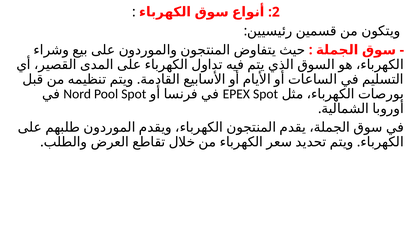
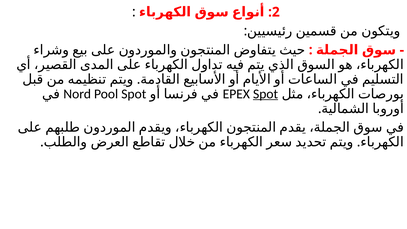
Spot underline: none -> present (266, 94)
